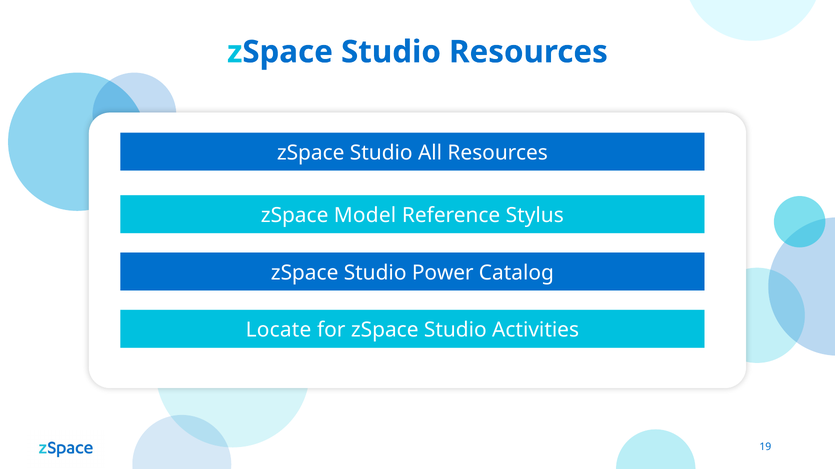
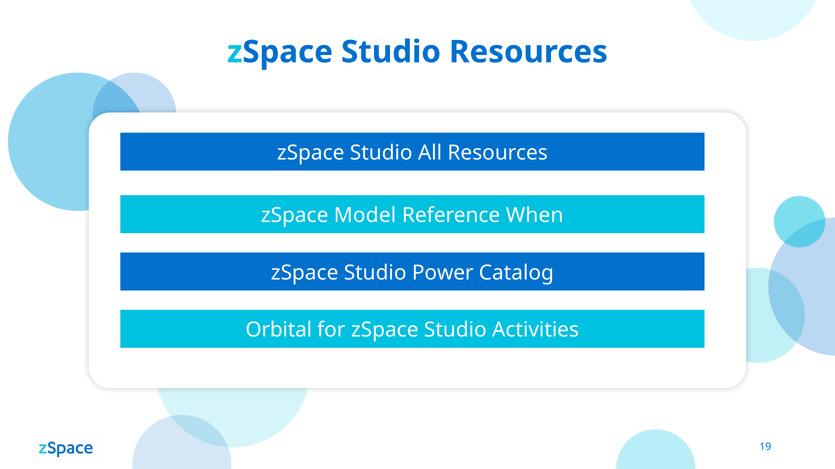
Stylus: Stylus -> When (535, 216)
Locate: Locate -> Orbital (279, 331)
